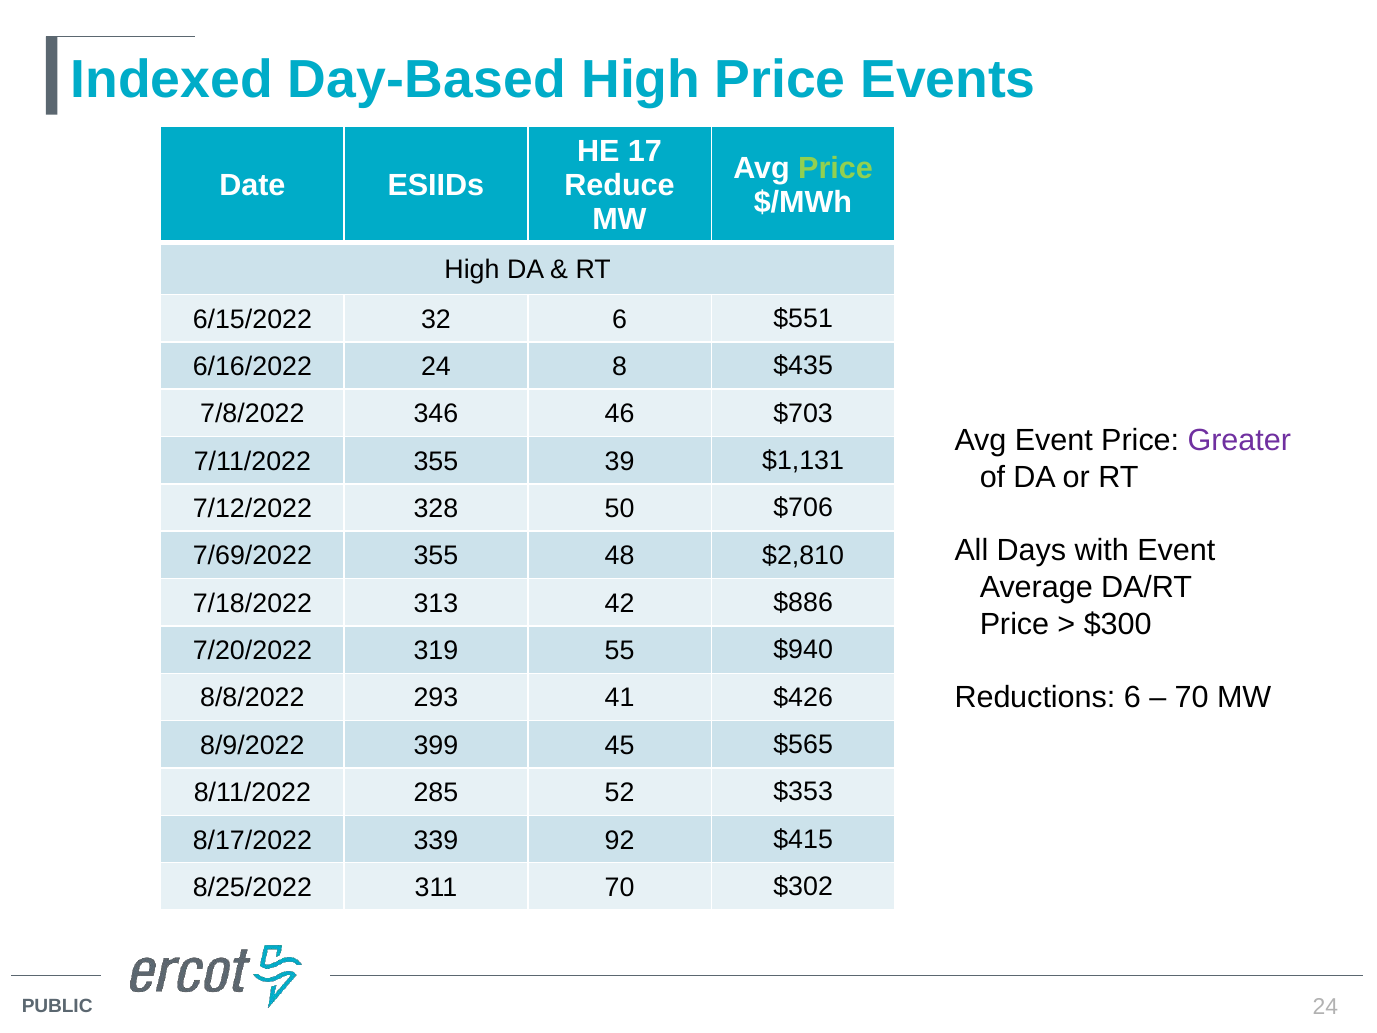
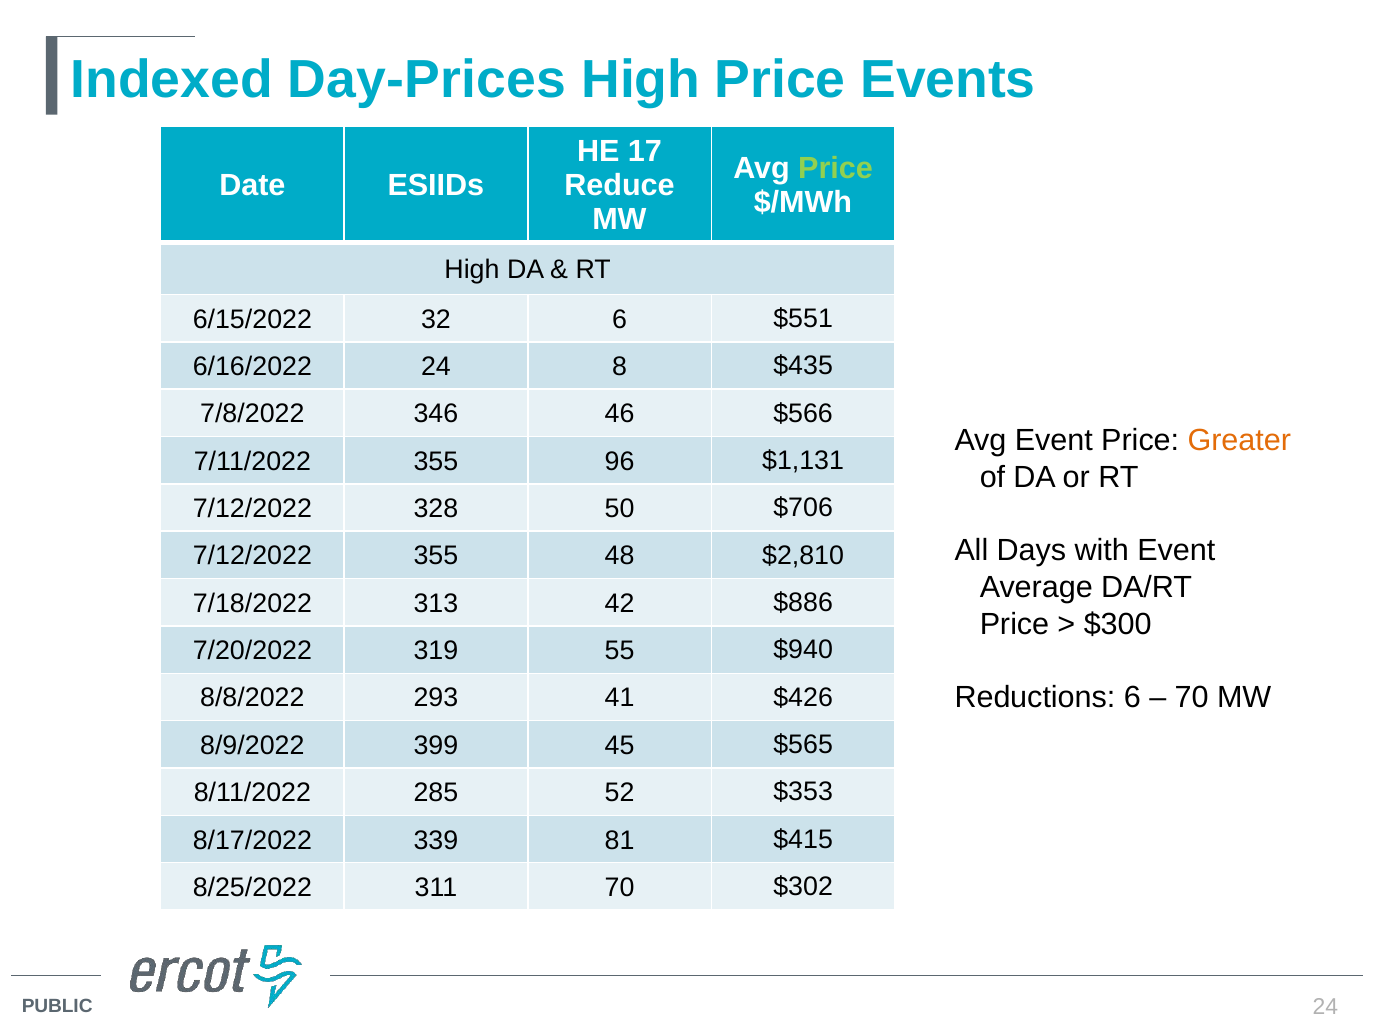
Day-Based: Day-Based -> Day-Prices (427, 79)
$703: $703 -> $566 (803, 413)
Greater colour: purple -> orange (1239, 440)
39: 39 -> 96 (620, 461)
7/69/2022: 7/69/2022 -> 7/12/2022 (252, 556)
92: 92 -> 81 (620, 840)
